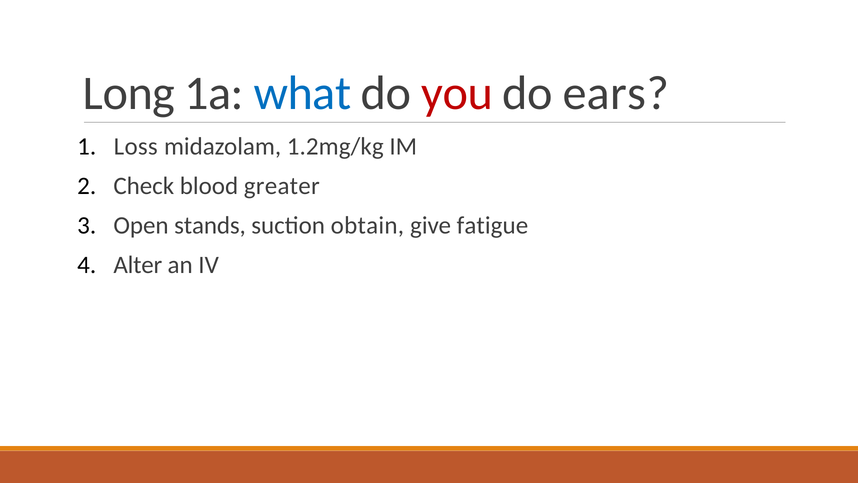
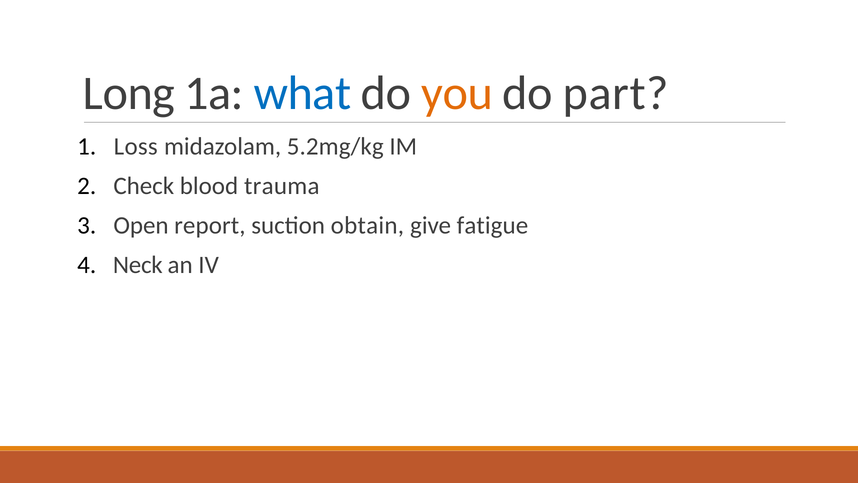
you colour: red -> orange (457, 93)
ears: ears -> part (616, 93)
1.2mg/kg: 1.2mg/kg -> 5.2mg/kg (335, 146)
greater: greater -> trauma (282, 186)
stands: stands -> report (210, 225)
Alter: Alter -> Neck (138, 265)
